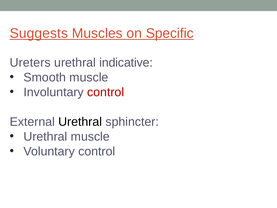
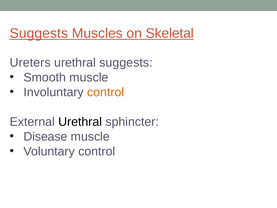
Specific: Specific -> Skeletal (170, 33)
urethral indicative: indicative -> suggests (126, 63)
control colour: red -> orange (106, 92)
Urethral: Urethral -> Disease (45, 136)
